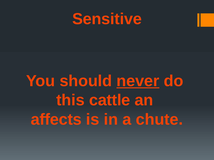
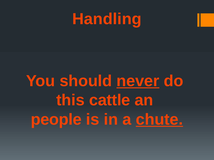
Sensitive: Sensitive -> Handling (107, 19)
affects: affects -> people (56, 120)
chute underline: none -> present (159, 120)
